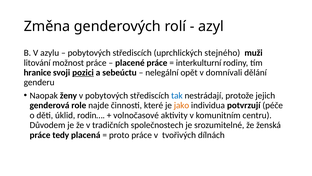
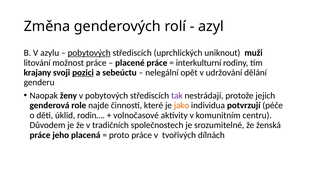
pobytových underline: none -> present (89, 53)
stejného: stejného -> uniknout (222, 53)
hranice: hranice -> krajany (37, 72)
domnívali: domnívali -> udržování (224, 72)
tak colour: blue -> purple (177, 95)
tedy: tedy -> jeho (61, 135)
